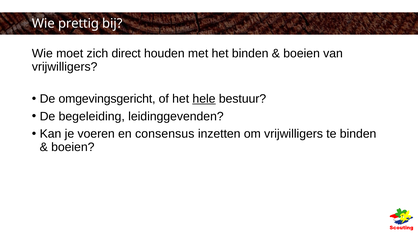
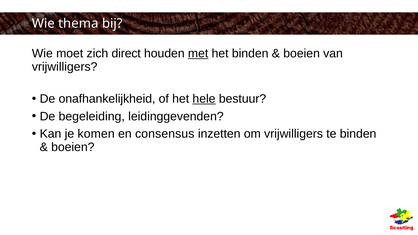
prettig: prettig -> thema (78, 23)
met underline: none -> present (198, 54)
omgevingsgericht: omgevingsgericht -> onafhankelijkheid (107, 99)
voeren: voeren -> komen (96, 134)
